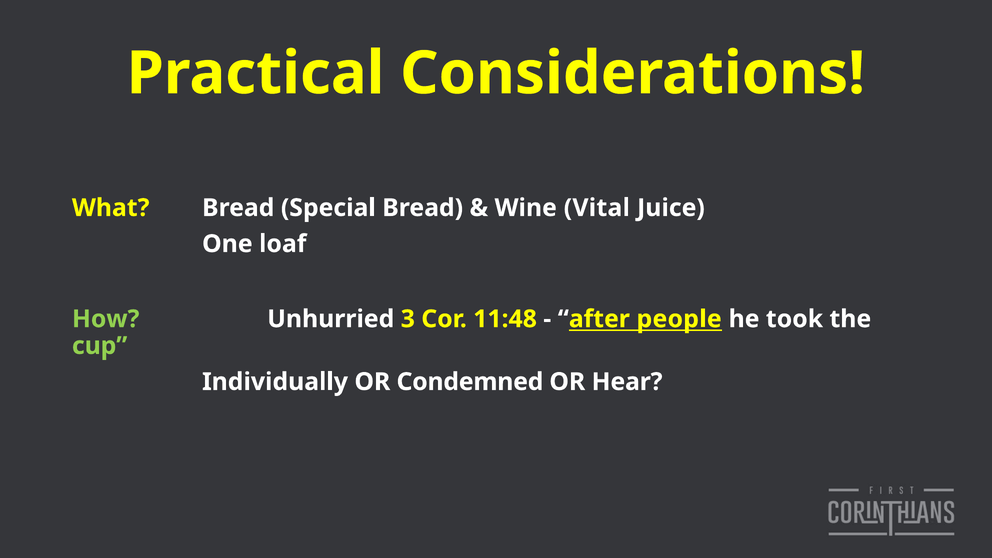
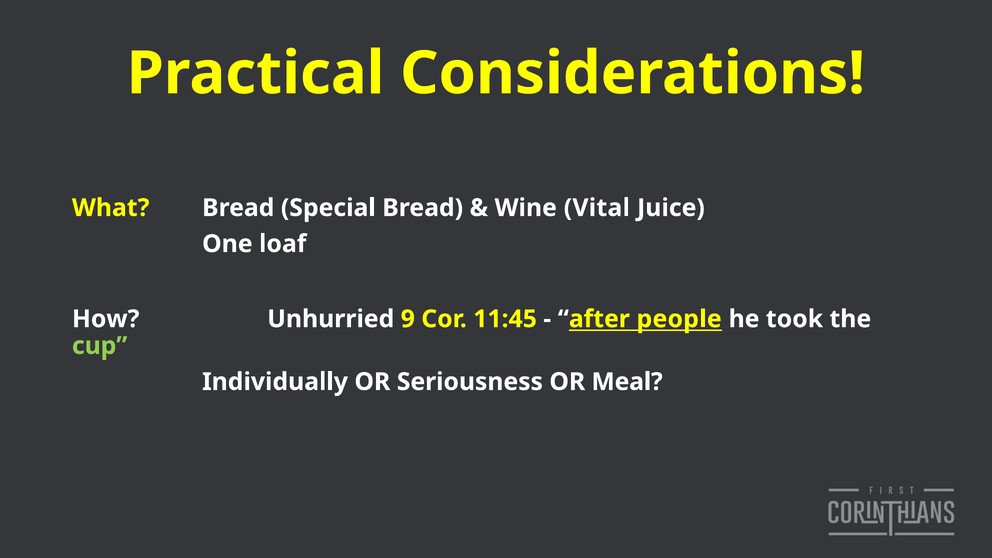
How colour: light green -> white (106, 319)
3: 3 -> 9 (408, 319)
11:48: 11:48 -> 11:45 (505, 319)
Condemned: Condemned -> Seriousness (470, 382)
Hear: Hear -> Meal (627, 382)
